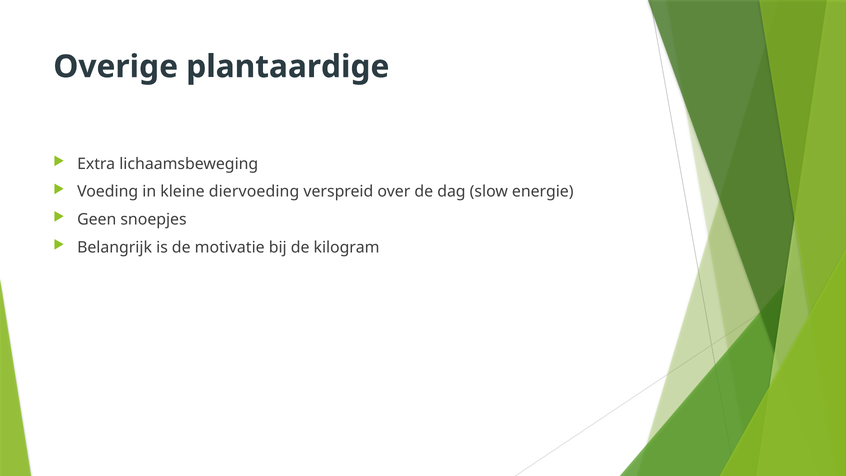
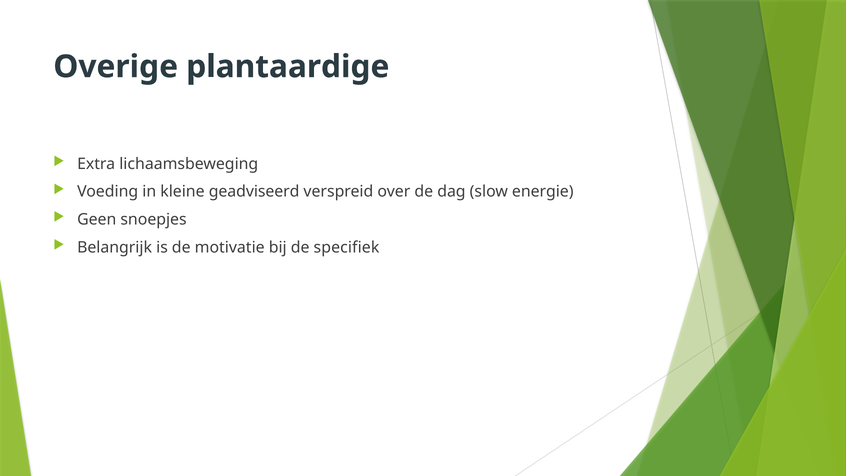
diervoeding: diervoeding -> geadviseerd (254, 192)
kilogram: kilogram -> specifiek (346, 247)
